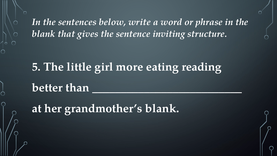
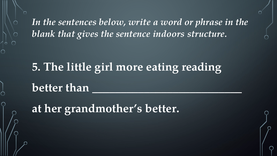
inviting: inviting -> indoors (169, 34)
grandmother’s blank: blank -> better (162, 108)
